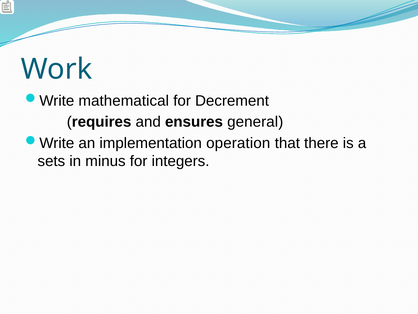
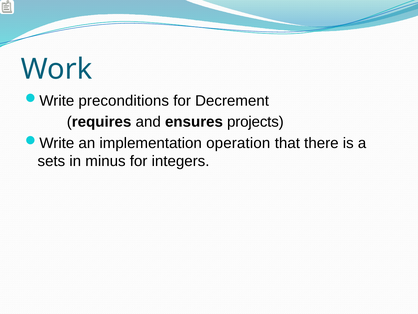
mathematical: mathematical -> preconditions (124, 101)
general: general -> projects (255, 122)
